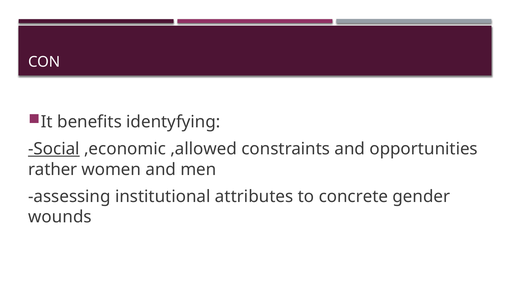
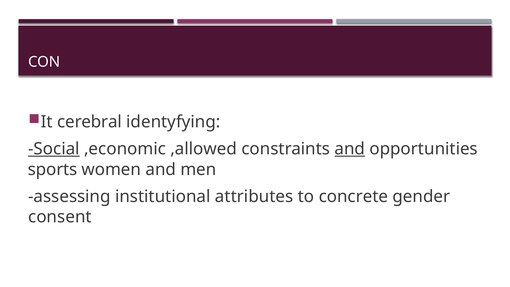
benefits: benefits -> cerebral (90, 122)
and underline: none -> present (350, 149)
rather: rather -> sports (53, 169)
wounds: wounds -> consent (60, 217)
